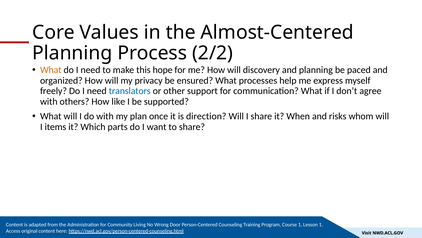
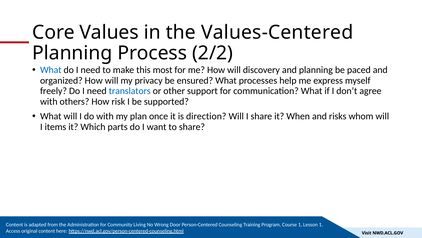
Almost-Centered: Almost-Centered -> Values-Centered (277, 32)
What colour: orange -> blue (51, 70)
hope: hope -> most (163, 70)
like: like -> risk (118, 101)
